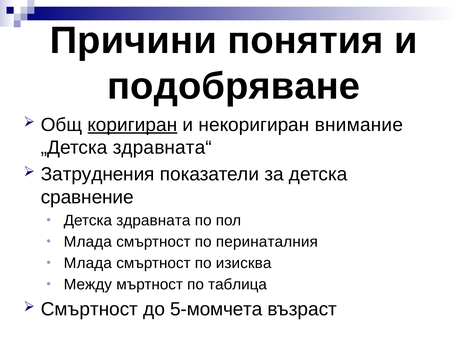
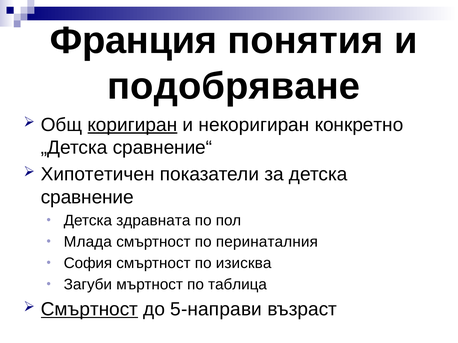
Причини: Причини -> Франция (133, 41)
внимание: внимание -> конкретно (359, 125)
здравната“: здравната“ -> сравнение“ (162, 148)
Затруднения: Затруднения -> Хипотетичен (98, 175)
Млада: Млада -> София (88, 264)
Между: Между -> Загуби (88, 285)
Смъртност underline: none -> present (89, 310)
5-момчета: 5-момчета -> 5-направи (216, 310)
